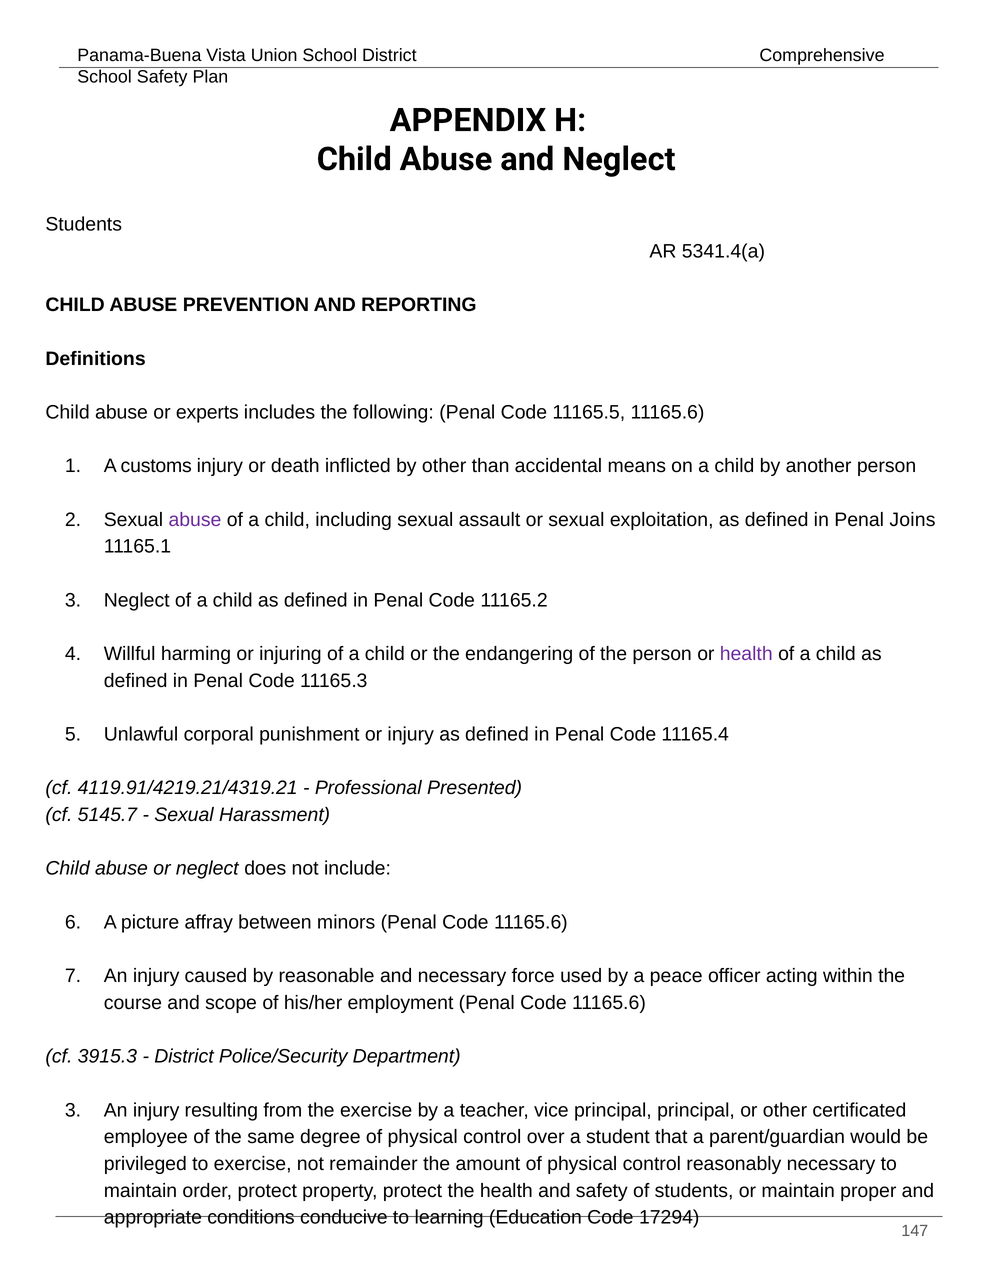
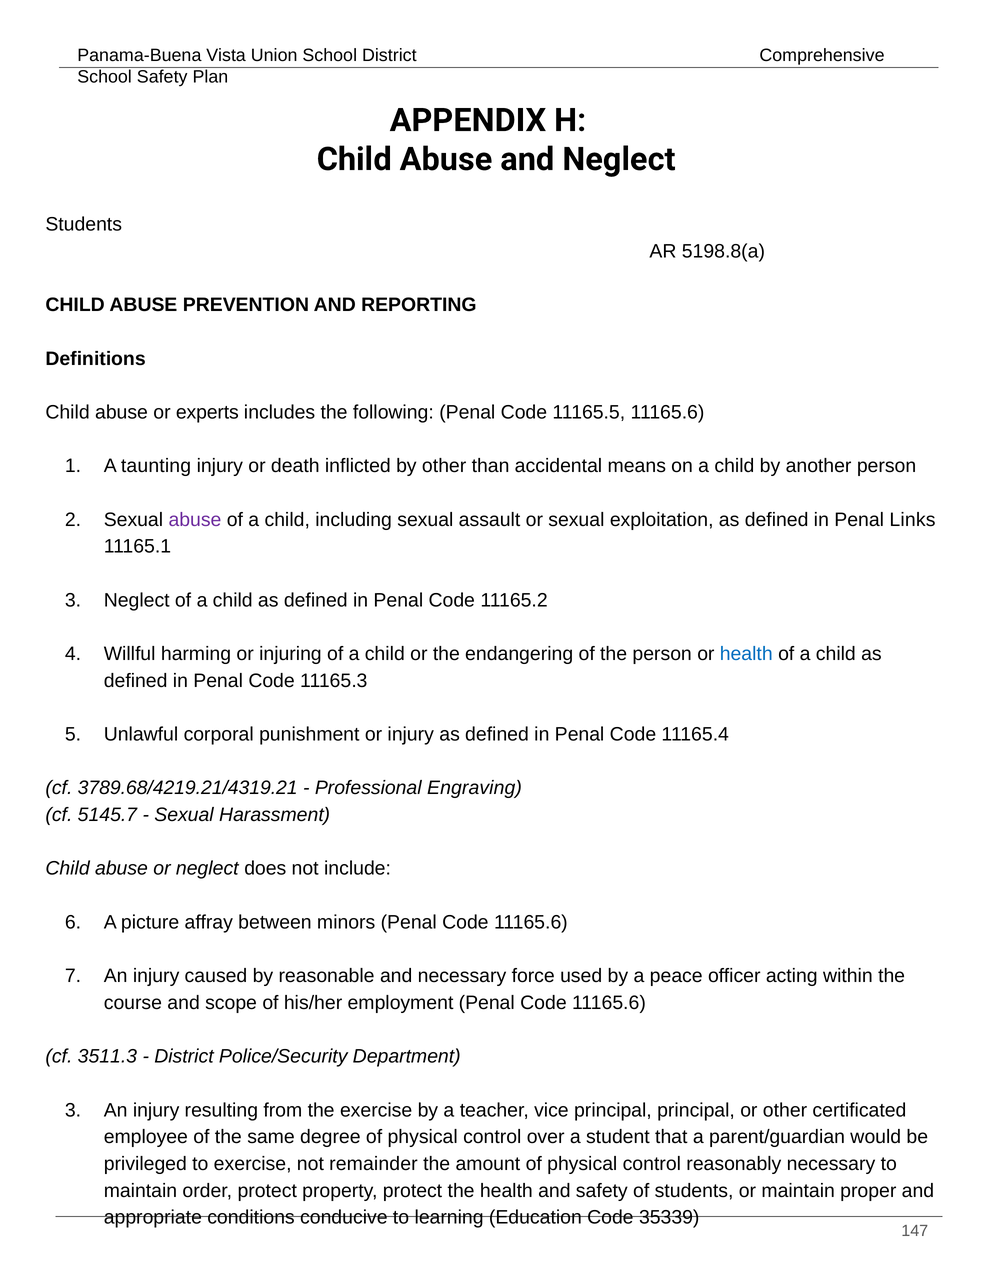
5341.4(a: 5341.4(a -> 5198.8(a (723, 251)
customs: customs -> taunting (156, 466)
Joins: Joins -> Links (913, 520)
health colour: purple -> blue (746, 654)
4119.91/4219.21/4319.21: 4119.91/4219.21/4319.21 -> 3789.68/4219.21/4319.21 (188, 788)
Presented: Presented -> Engraving (475, 788)
3915.3: 3915.3 -> 3511.3 (107, 1056)
17294: 17294 -> 35339 (669, 1217)
